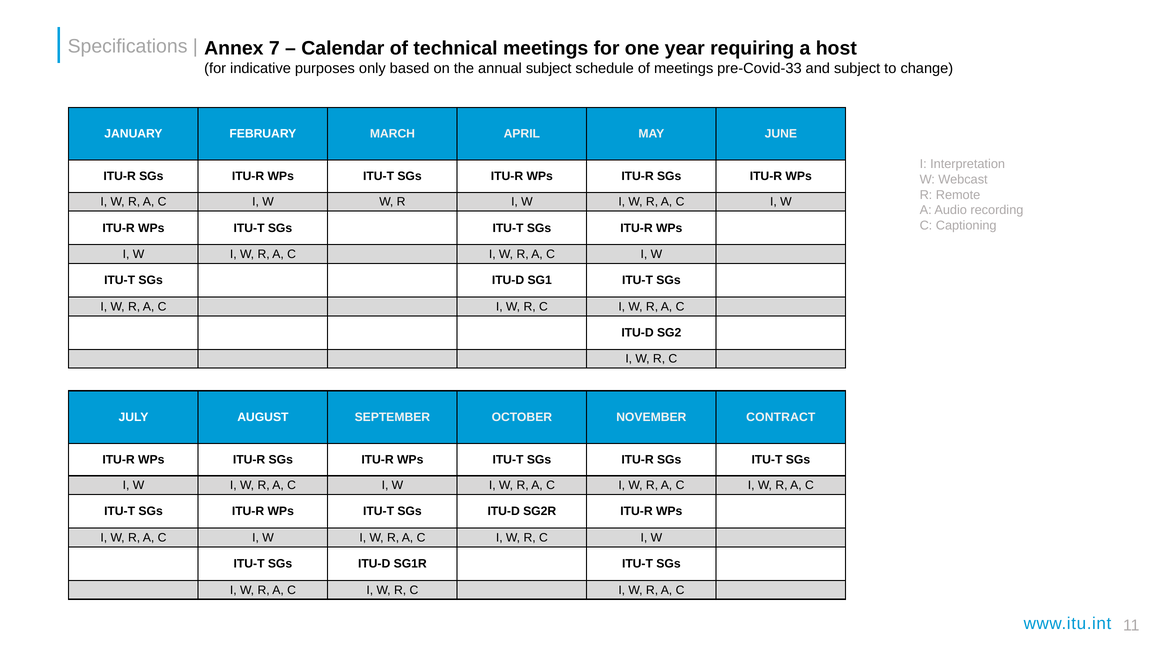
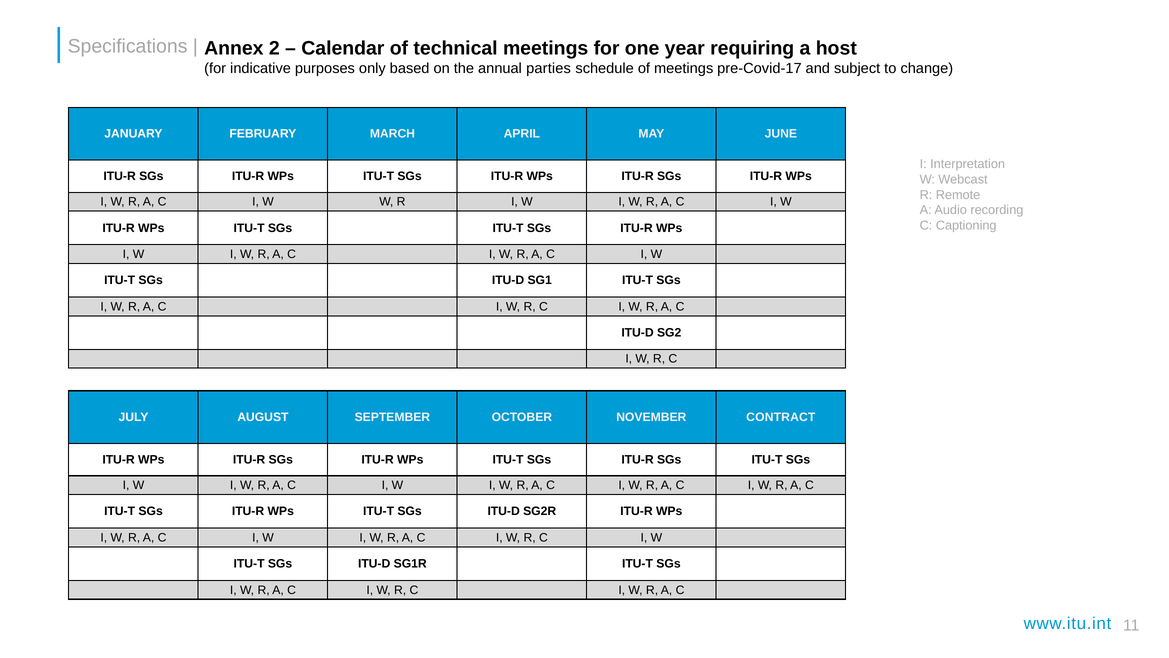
7: 7 -> 2 (274, 48)
annual subject: subject -> parties (549, 68)
pre-Covid-33: pre-Covid-33 -> pre-Covid-17 (759, 68)
